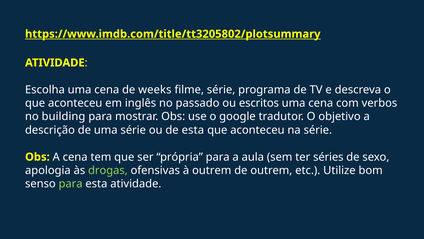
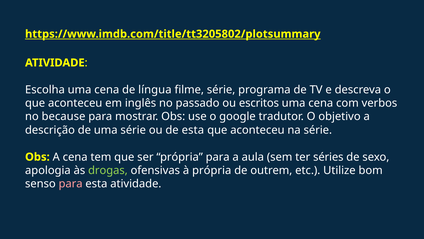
weeks: weeks -> língua (155, 90)
building: building -> because (64, 116)
à outrem: outrem -> própria (212, 170)
para colour: light green -> pink (71, 184)
